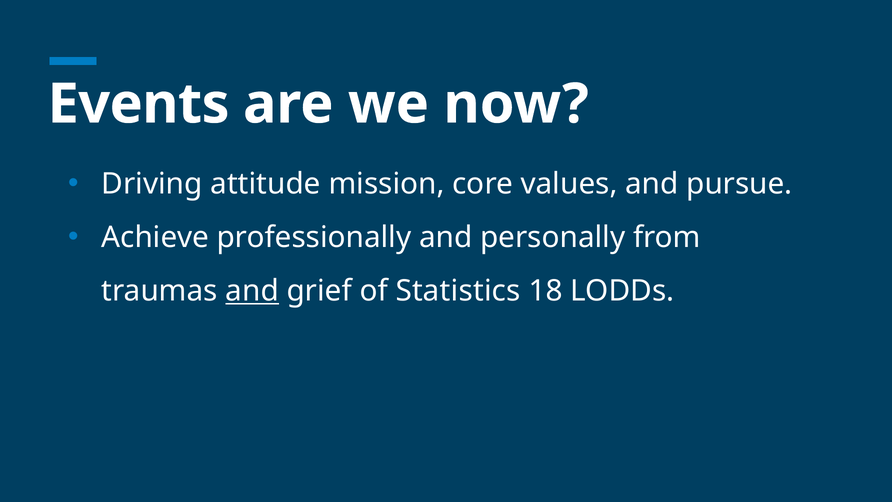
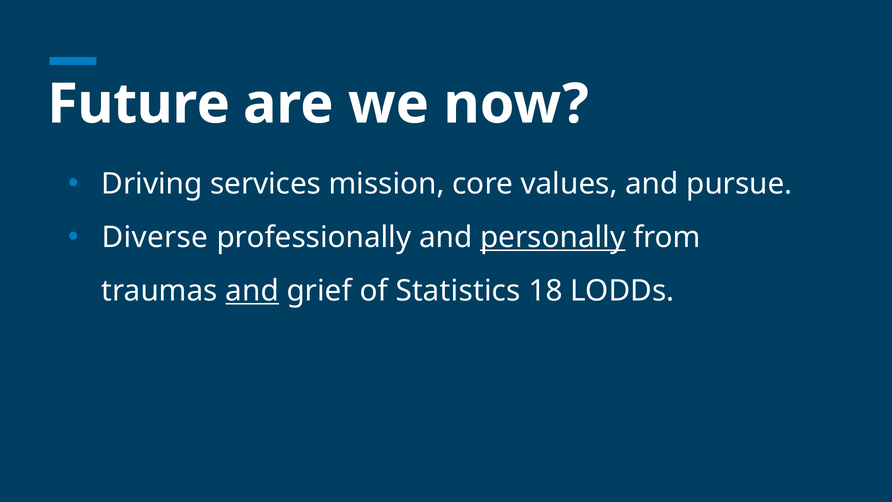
Events: Events -> Future (139, 104)
attitude: attitude -> services (266, 184)
Achieve: Achieve -> Diverse (155, 237)
personally underline: none -> present (553, 237)
